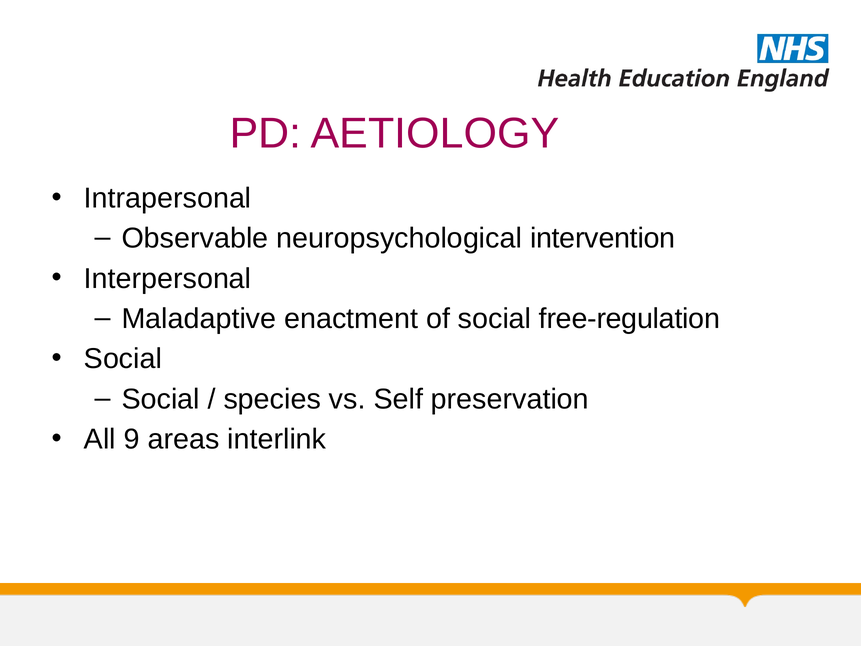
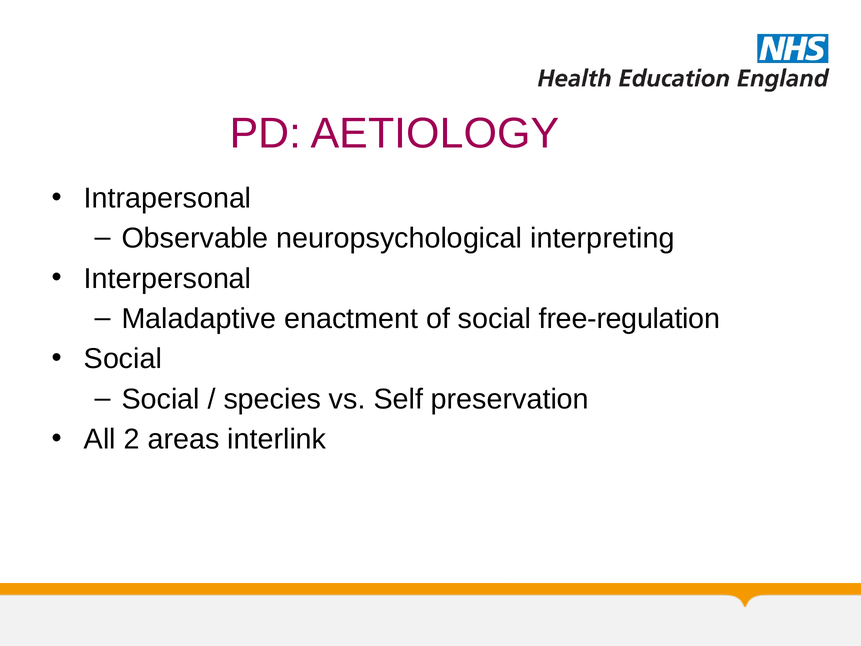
intervention: intervention -> interpreting (602, 238)
9: 9 -> 2 (132, 439)
